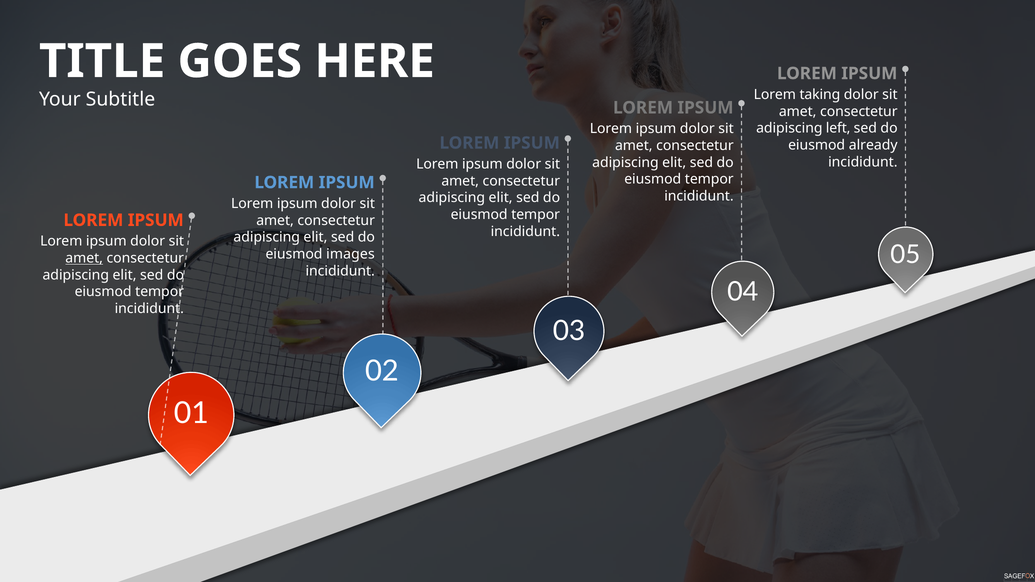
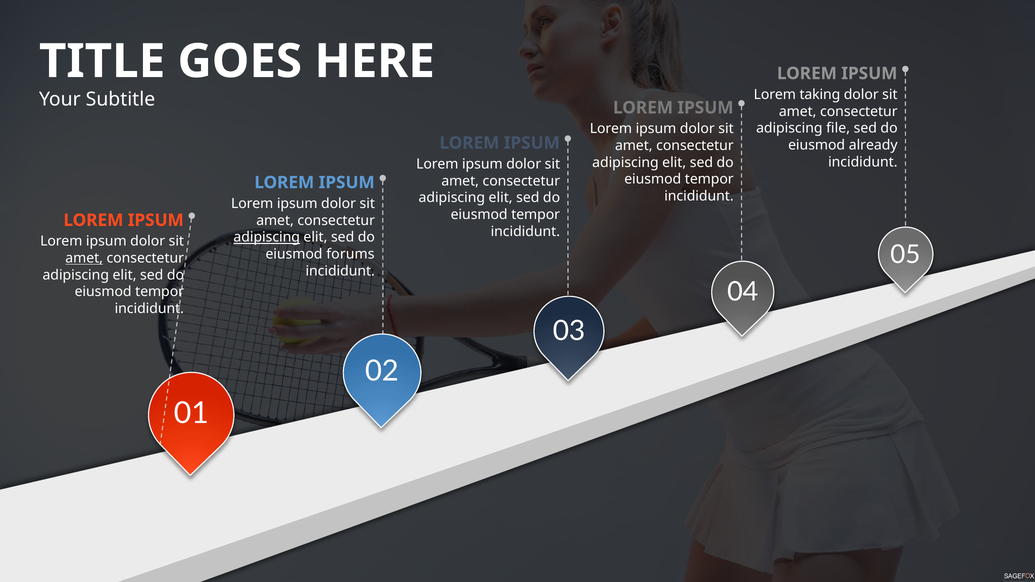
left: left -> file (838, 128)
adipiscing underline: none -> present (267, 237)
images: images -> forums (350, 254)
